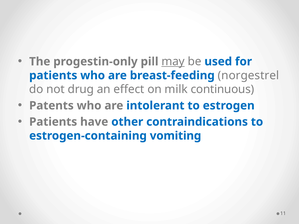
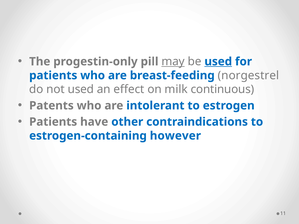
used underline: none -> present (218, 62)
not drug: drug -> used (81, 89)
vomiting: vomiting -> however (175, 136)
